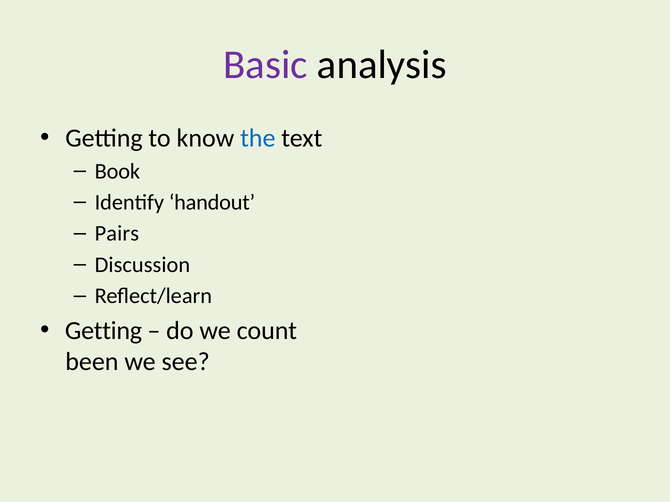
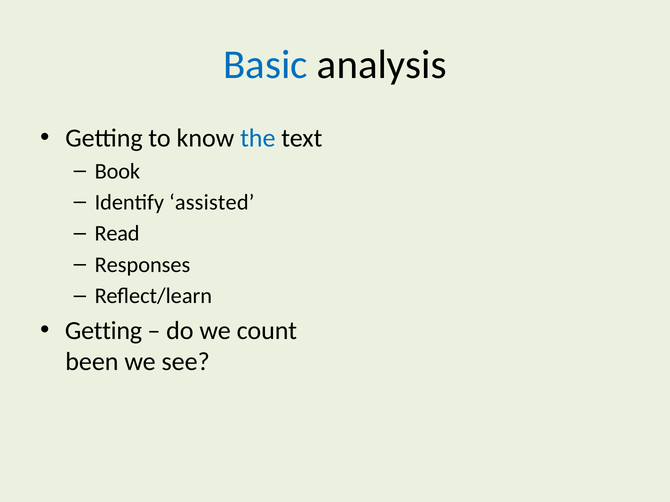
Basic colour: purple -> blue (265, 65)
handout: handout -> assisted (212, 203)
Pairs: Pairs -> Read (117, 234)
Discussion: Discussion -> Responses (142, 265)
